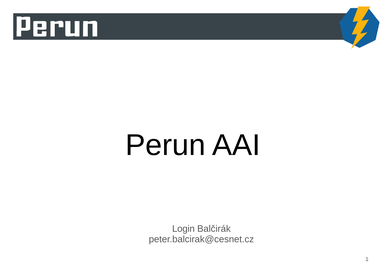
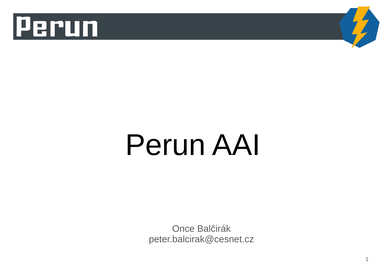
Login: Login -> Once (183, 229)
